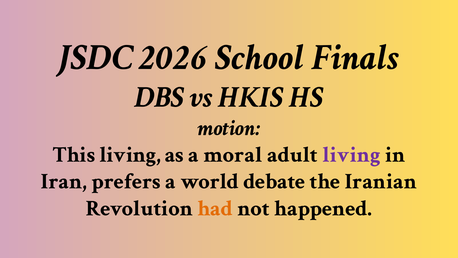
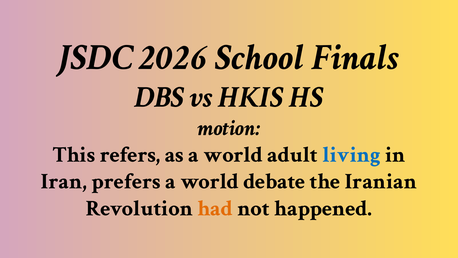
This living: living -> refers (130, 154)
as a moral: moral -> world (233, 154)
living colour: purple -> blue (351, 154)
